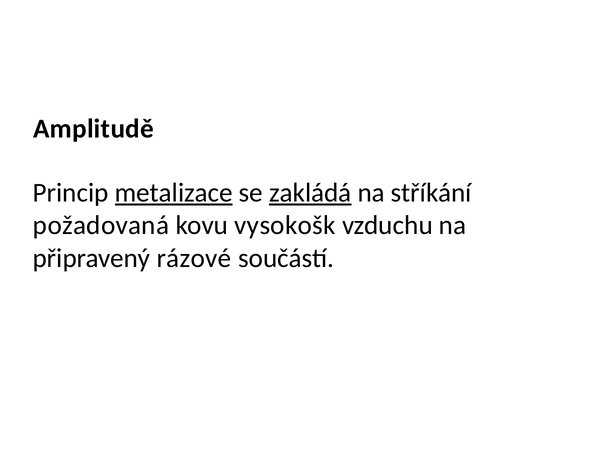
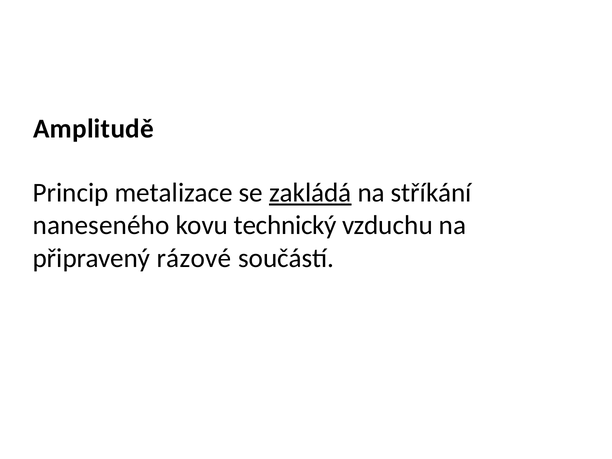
metalizace underline: present -> none (174, 193)
požadovaná: požadovaná -> naneseného (101, 225)
vysokošk: vysokošk -> technický (285, 225)
